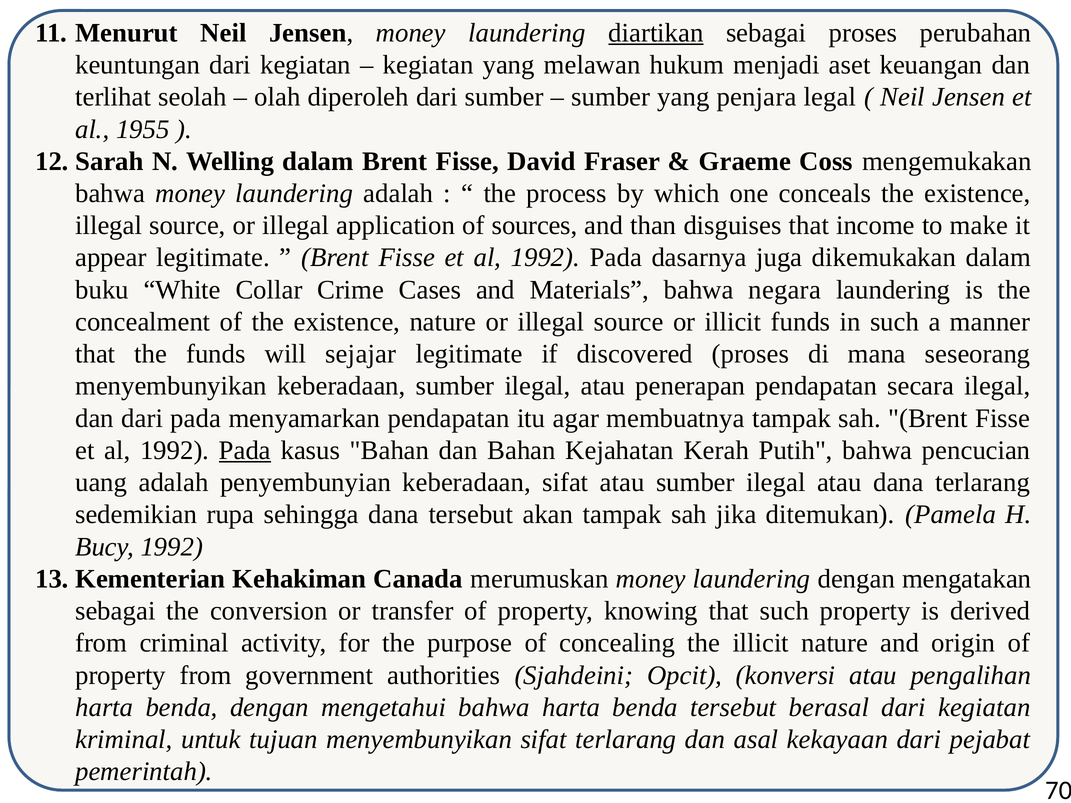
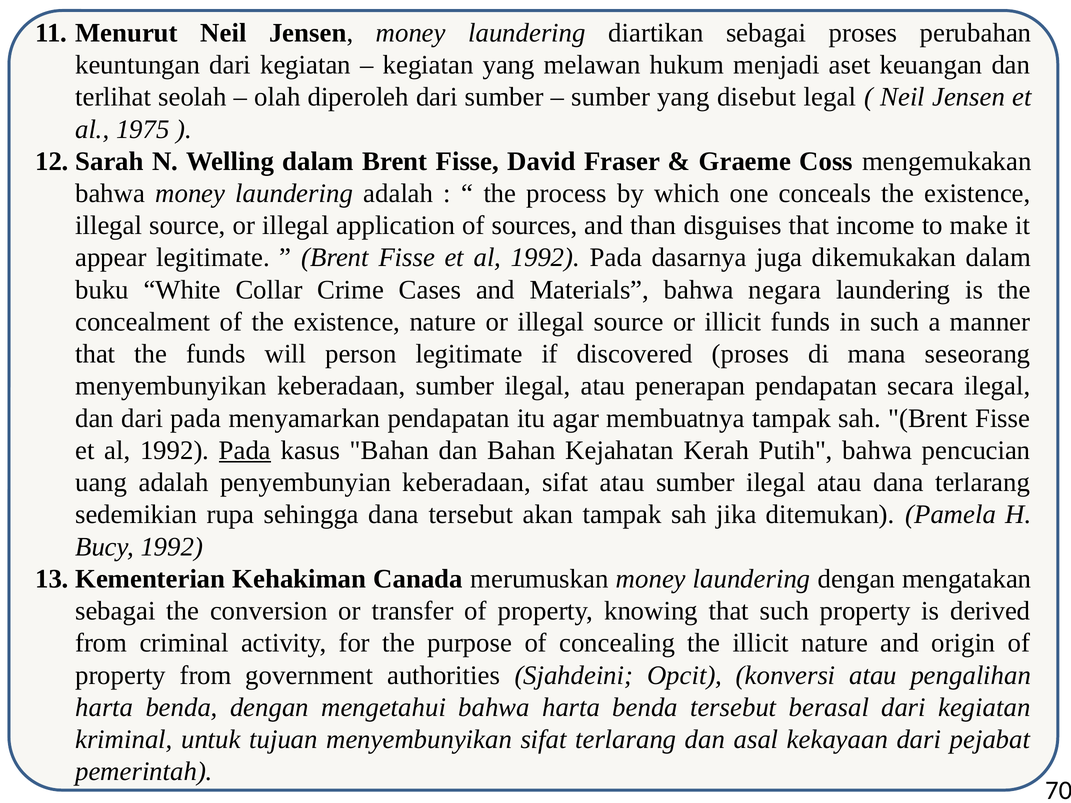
diartikan underline: present -> none (656, 33)
penjara: penjara -> disebut (757, 97)
1955: 1955 -> 1975 (143, 129)
sejajar: sejajar -> person (361, 354)
